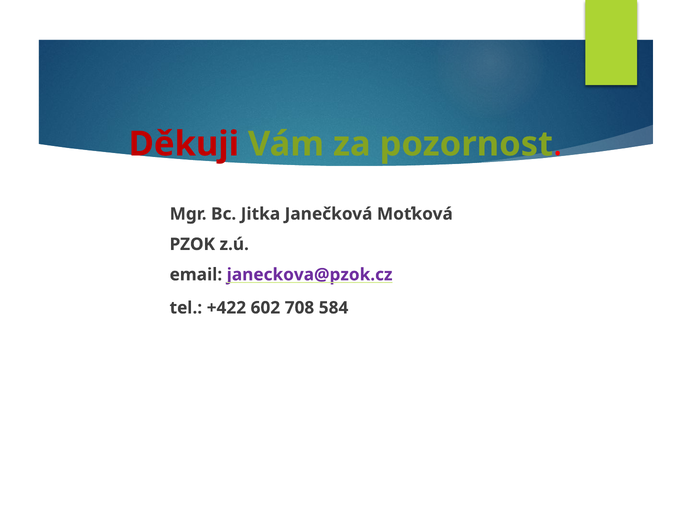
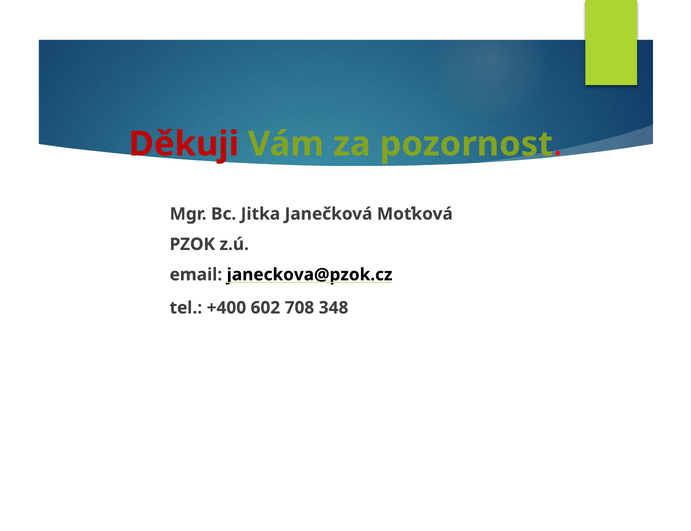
janeckova@pzok.cz colour: purple -> black (310, 274)
+422: +422 -> +400 (226, 307)
584: 584 -> 348 (334, 307)
